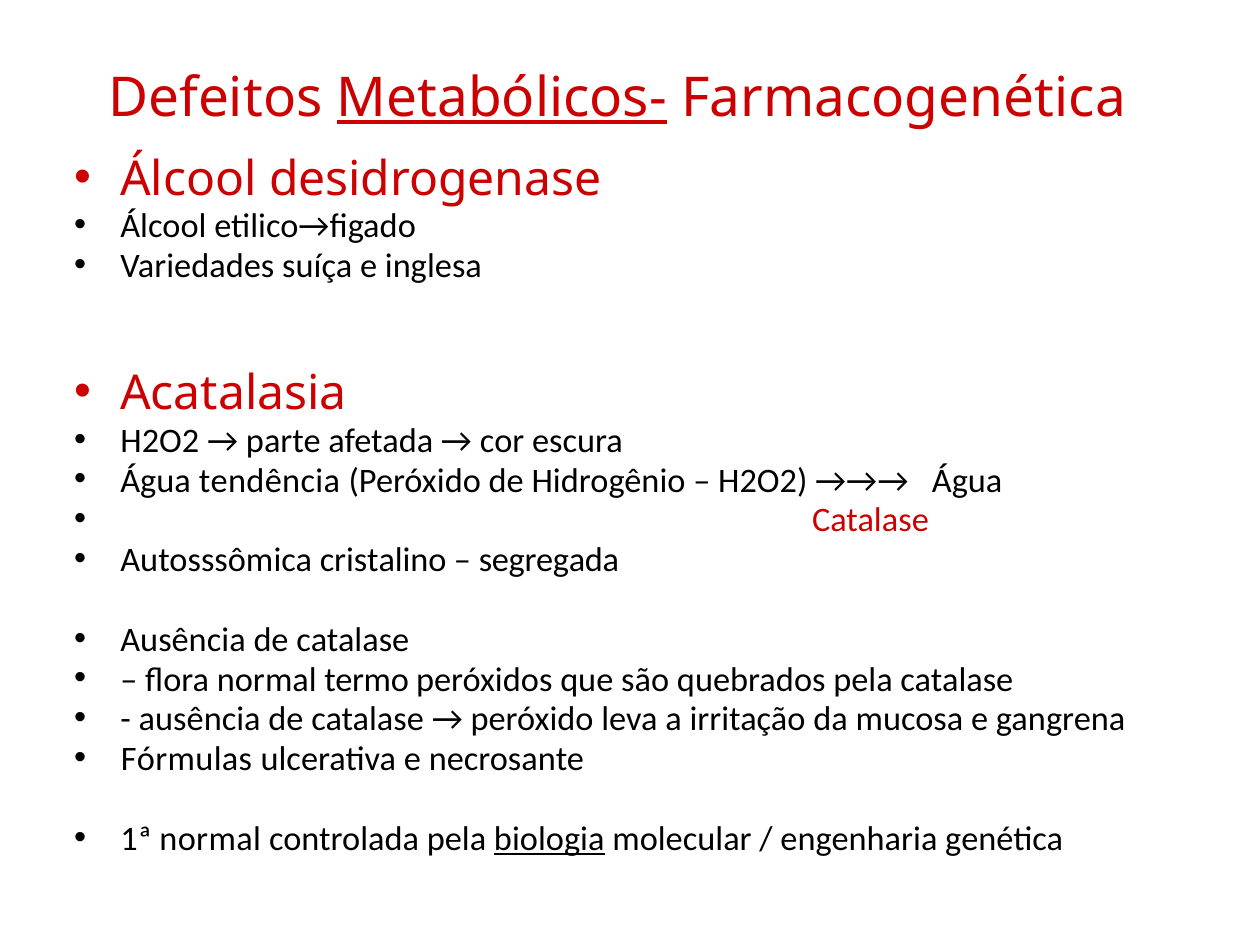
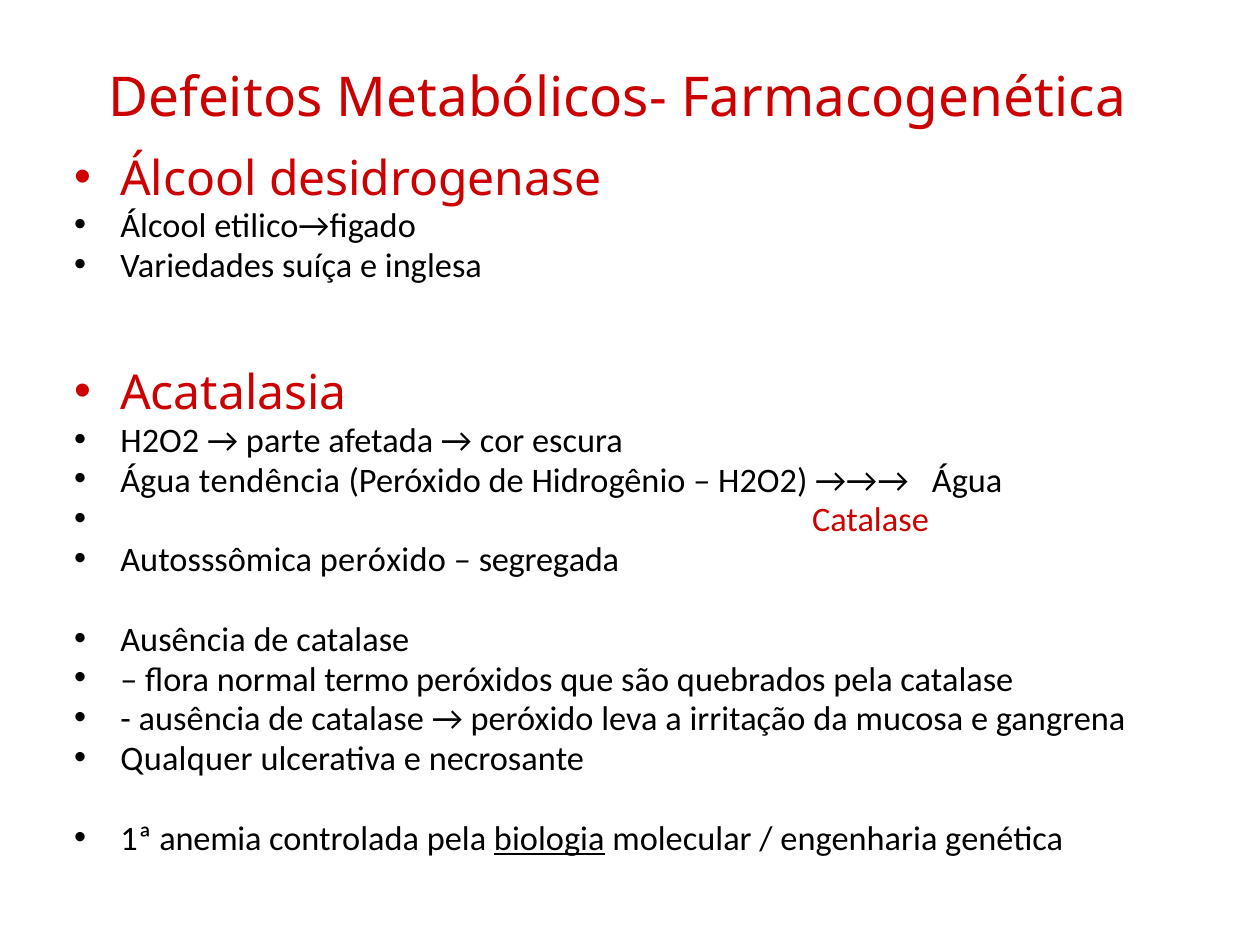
Metabólicos- underline: present -> none (502, 98)
Autosssômica cristalino: cristalino -> peróxido (383, 561)
Fórmulas: Fórmulas -> Qualquer (187, 760)
1ª normal: normal -> anemia (210, 839)
